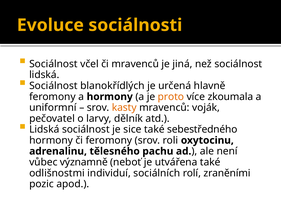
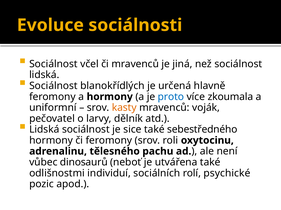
proto colour: orange -> blue (171, 97)
významně: významně -> dinosaurů (84, 163)
zraněními: zraněními -> psychické (227, 174)
